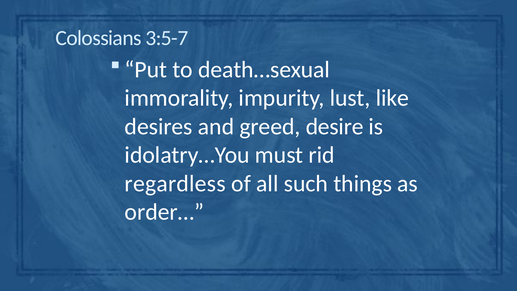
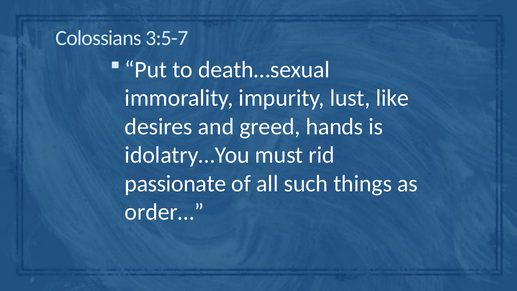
desire: desire -> hands (335, 126)
regardless: regardless -> passionate (175, 183)
